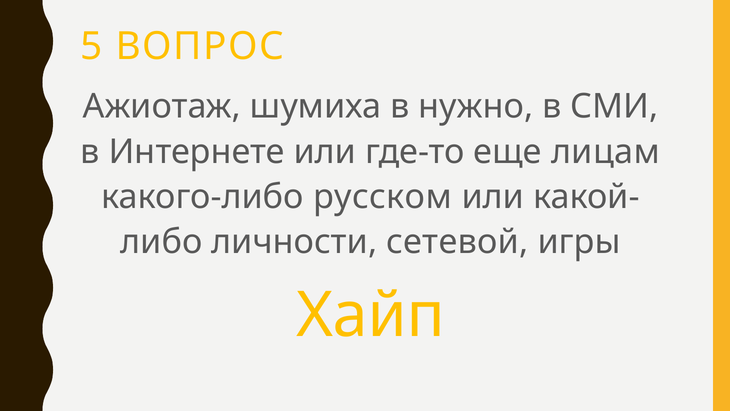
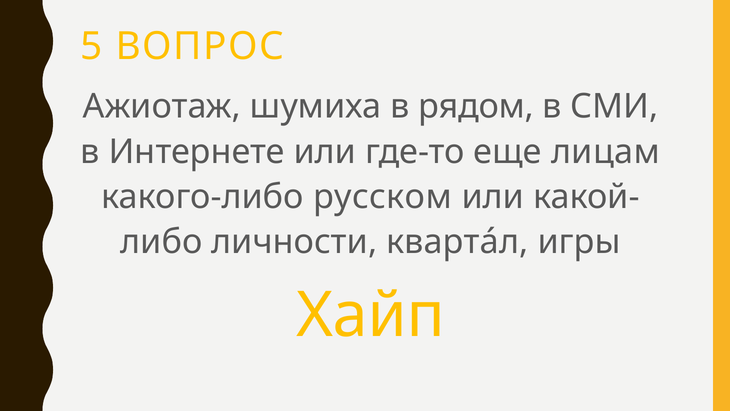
нужно: нужно -> рядом (476, 106)
сетевой: сетевой -> квартáл (457, 242)
